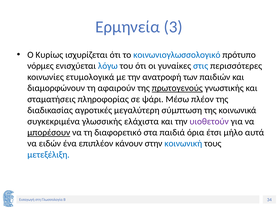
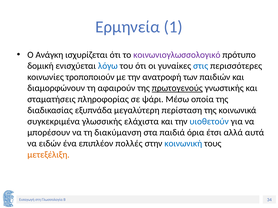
3: 3 -> 1 (173, 27)
Κυρίως: Κυρίως -> Ανάγκη (49, 55)
κοινωνιογλωσσολογικό colour: blue -> purple (177, 55)
νόρμες: νόρμες -> δομική (40, 66)
ετυμολογικά: ετυμολογικά -> τροποποιούν (90, 77)
πλέον: πλέον -> οποία (202, 99)
αγροτικές: αγροτικές -> εξυπνάδα (93, 111)
σύμπτωση: σύμπτωση -> περίσταση (182, 111)
υιοθετούν colour: purple -> blue (209, 122)
μπορέσουν underline: present -> none (49, 133)
διαφορετικό: διαφορετικό -> διακύμανση (118, 133)
μήλο: μήλο -> αλλά (233, 133)
κάνουν: κάνουν -> πολλές (129, 144)
μετεξέλιξη colour: blue -> orange (48, 155)
